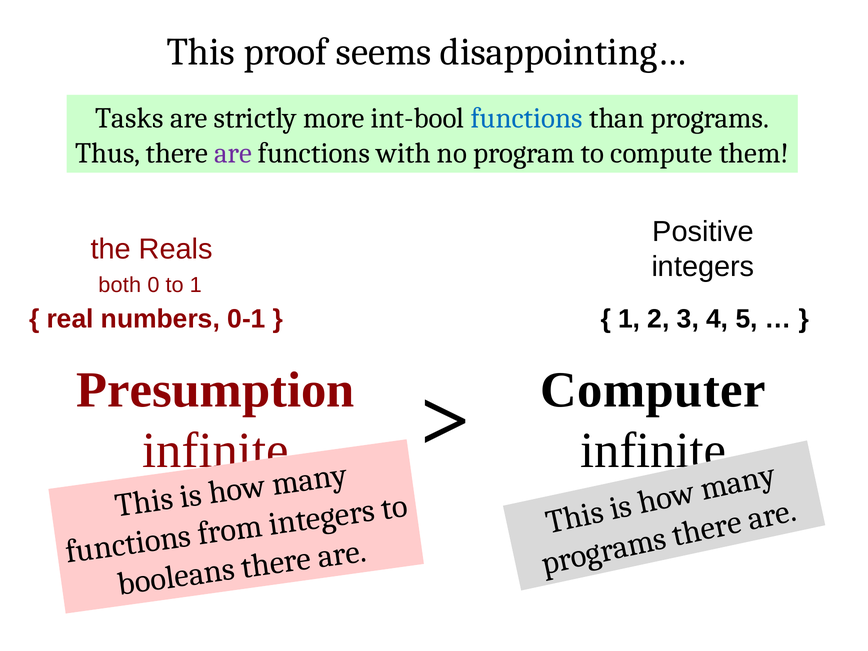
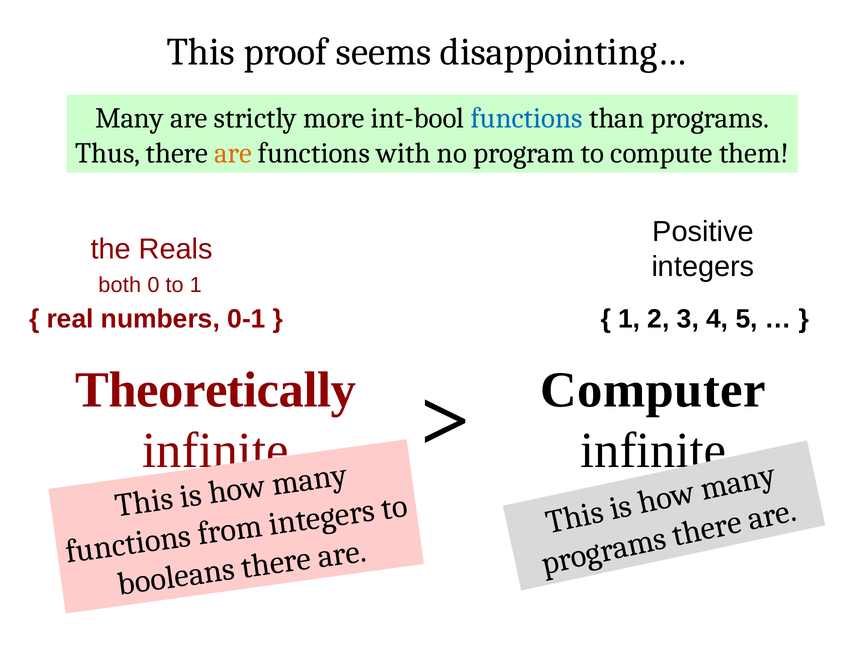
Tasks: Tasks -> Many (129, 118)
are colour: purple -> orange (233, 153)
Presumption: Presumption -> Theoretically (216, 390)
